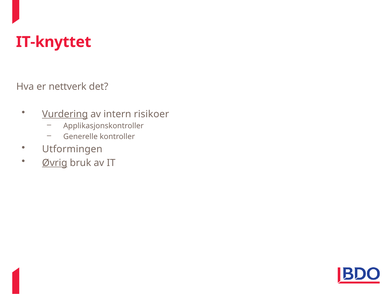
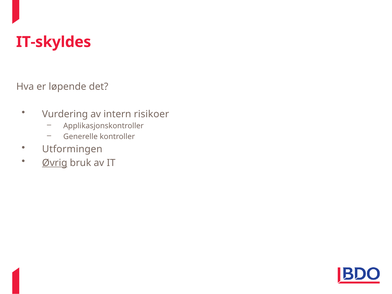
IT-knyttet: IT-knyttet -> IT-skyldes (54, 42)
nettverk: nettverk -> løpende (67, 87)
Vurdering underline: present -> none (65, 114)
